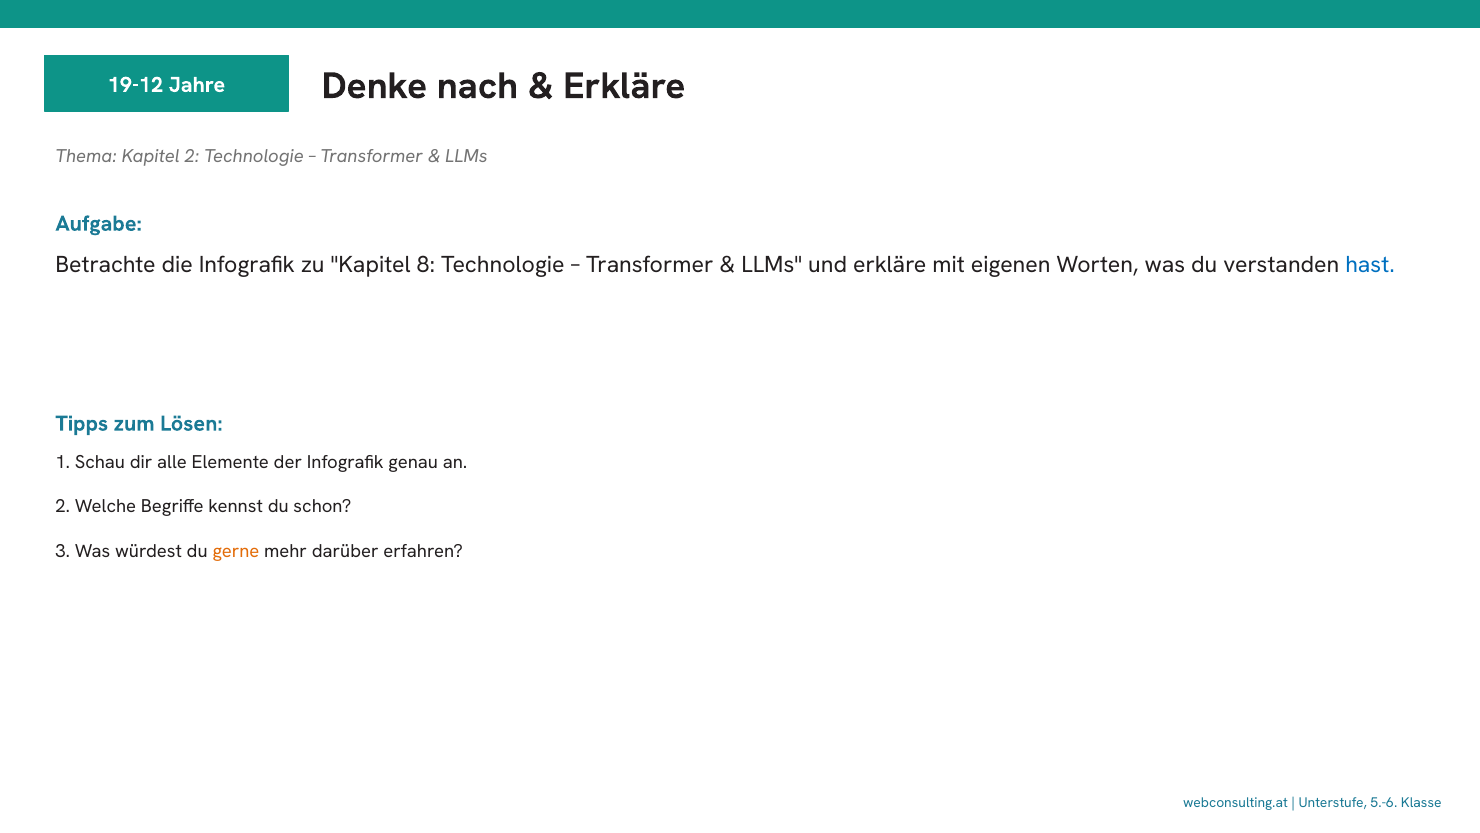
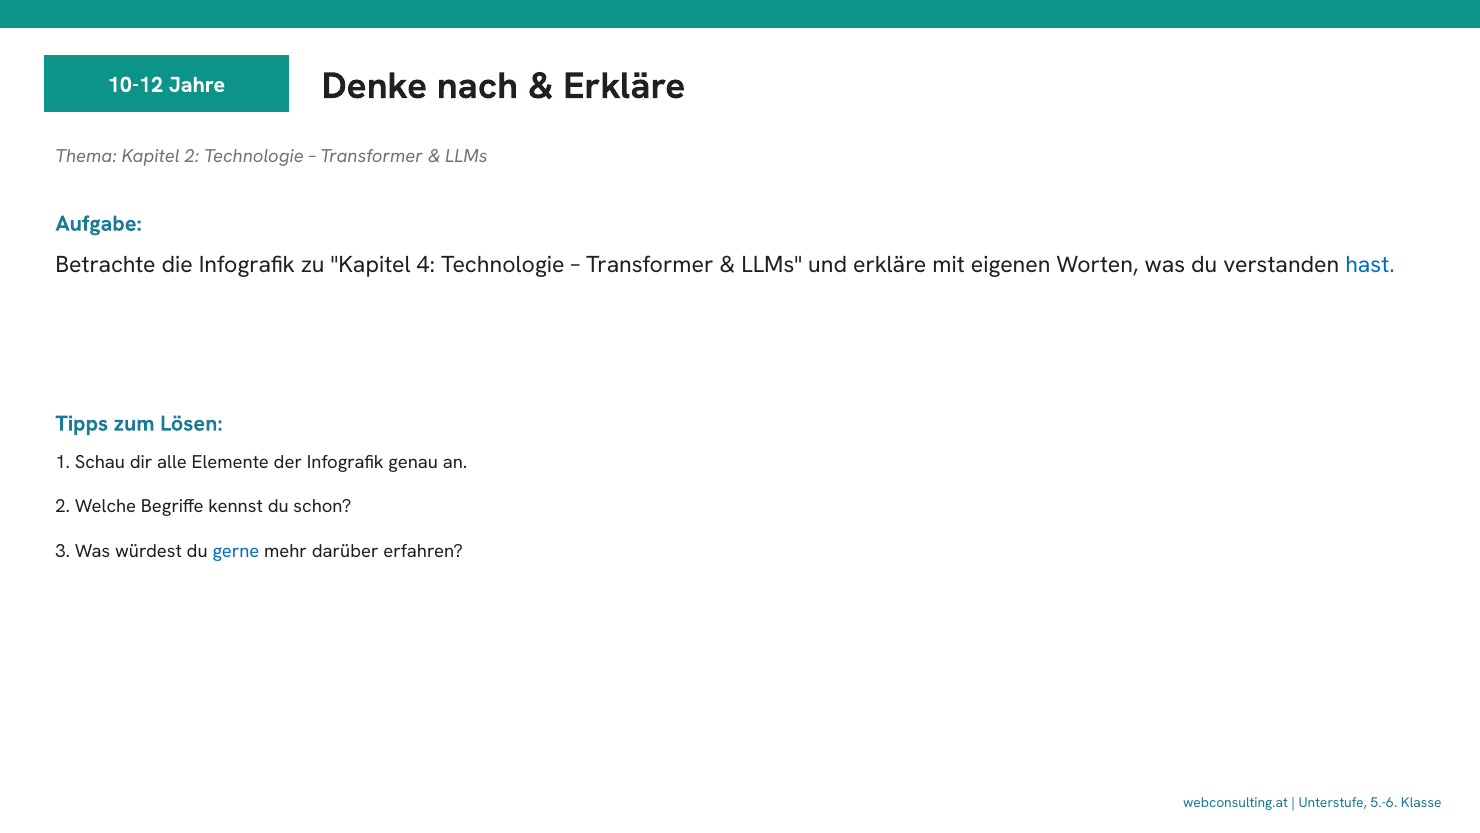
19-12: 19-12 -> 10-12 (135, 85)
8: 8 -> 4 (426, 265)
gerne colour: orange -> blue (236, 551)
